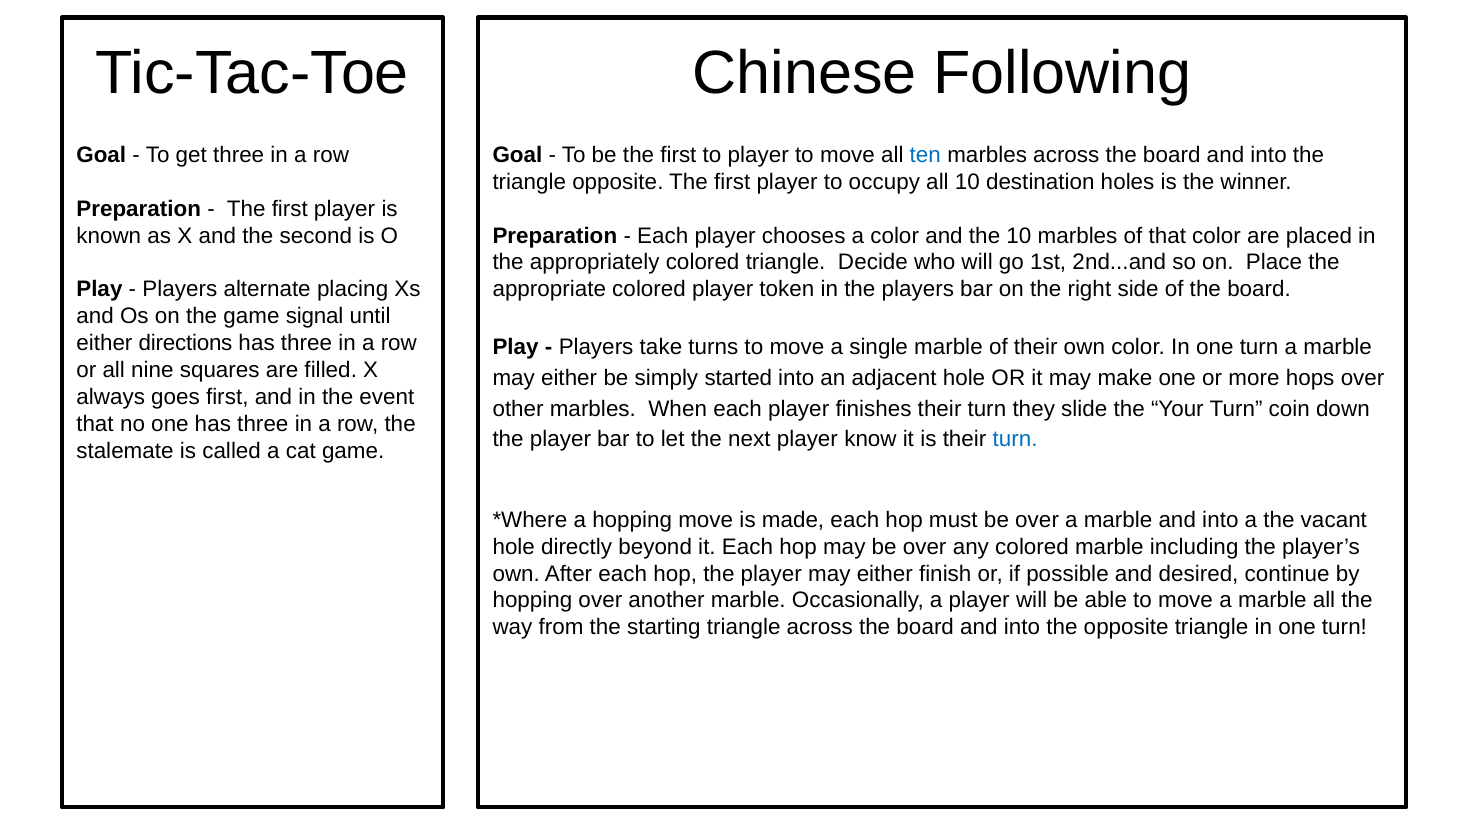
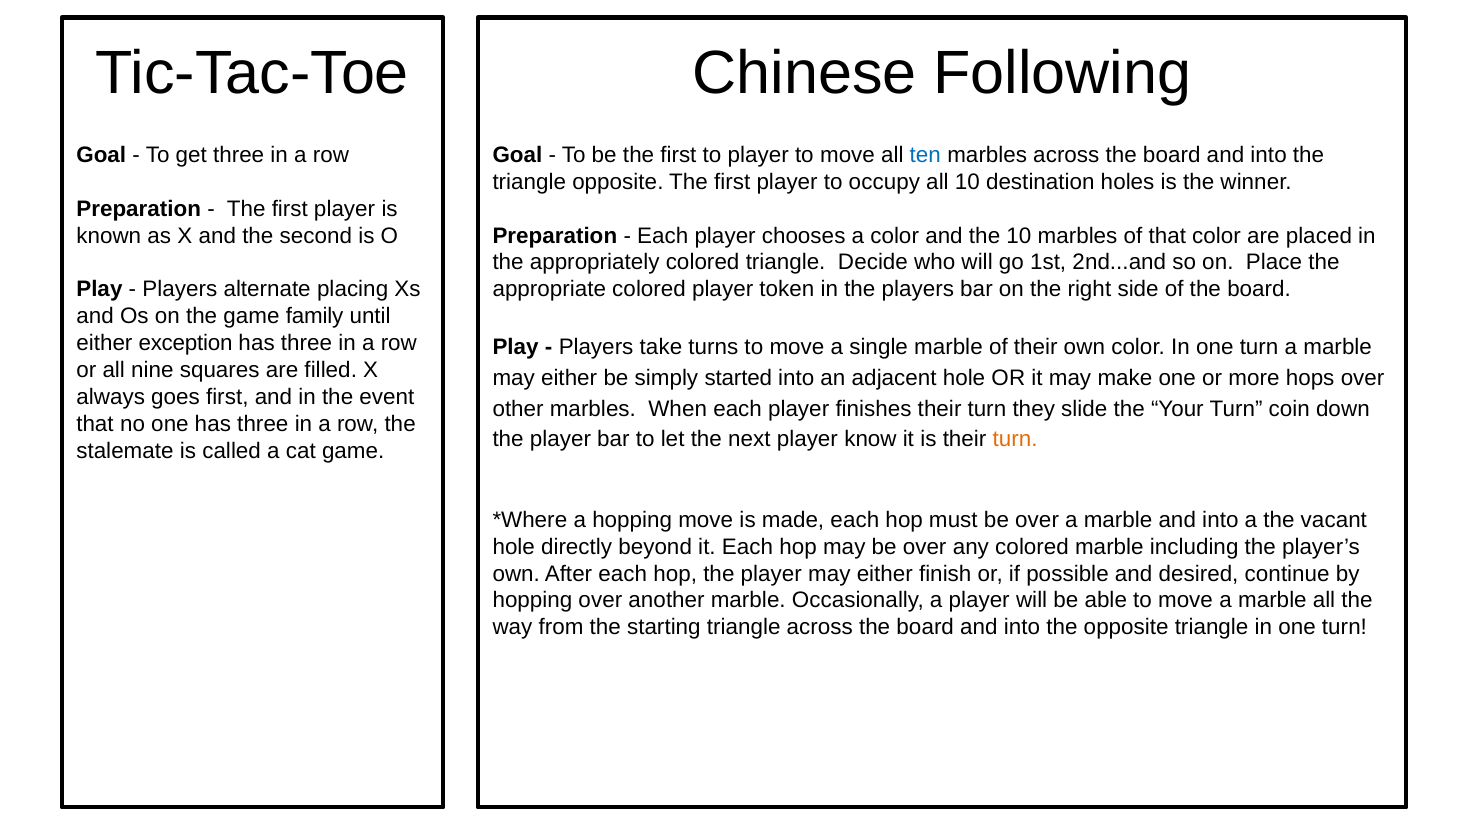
signal: signal -> family (315, 316)
directions: directions -> exception (186, 343)
turn colour: blue -> orange (1015, 439)
